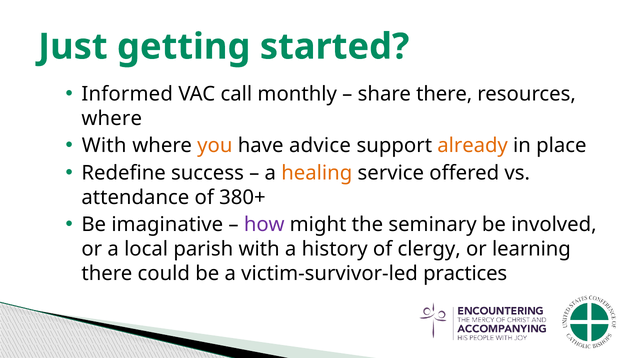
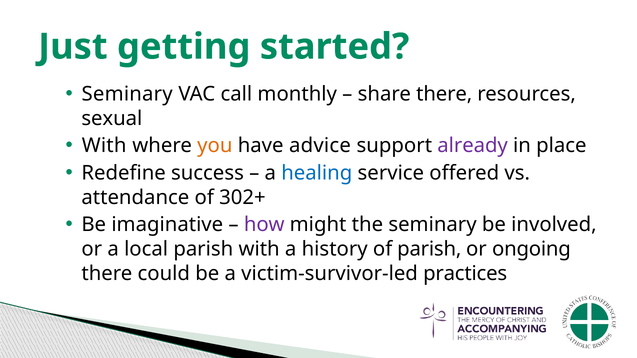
Informed: Informed -> Seminary (127, 94)
where: where -> sexual (112, 119)
already colour: orange -> purple (473, 146)
healing colour: orange -> blue (317, 173)
380+: 380+ -> 302+ (242, 197)
of clergy: clergy -> parish (429, 249)
learning: learning -> ongoing (531, 249)
